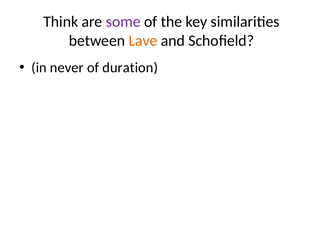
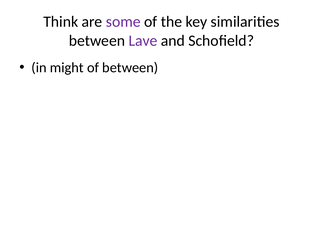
Lave colour: orange -> purple (143, 41)
never: never -> might (67, 68)
of duration: duration -> between (130, 68)
